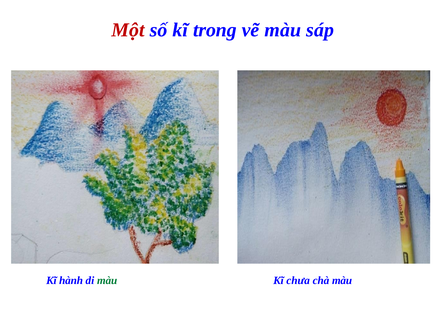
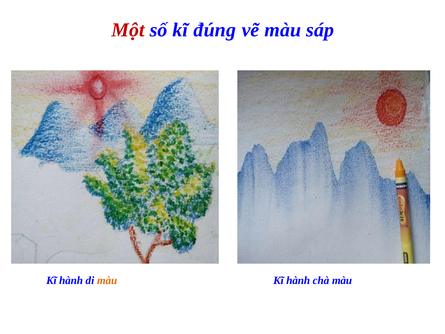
trong: trong -> đúng (215, 30)
màu colour: green -> orange (107, 280)
chưa: chưa -> hành (298, 280)
